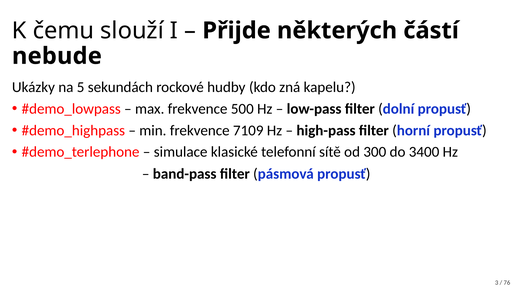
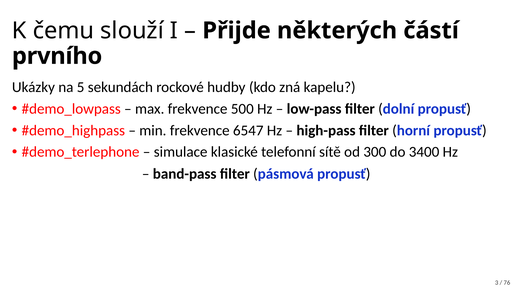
nebude: nebude -> prvního (57, 56)
7109: 7109 -> 6547 (248, 131)
